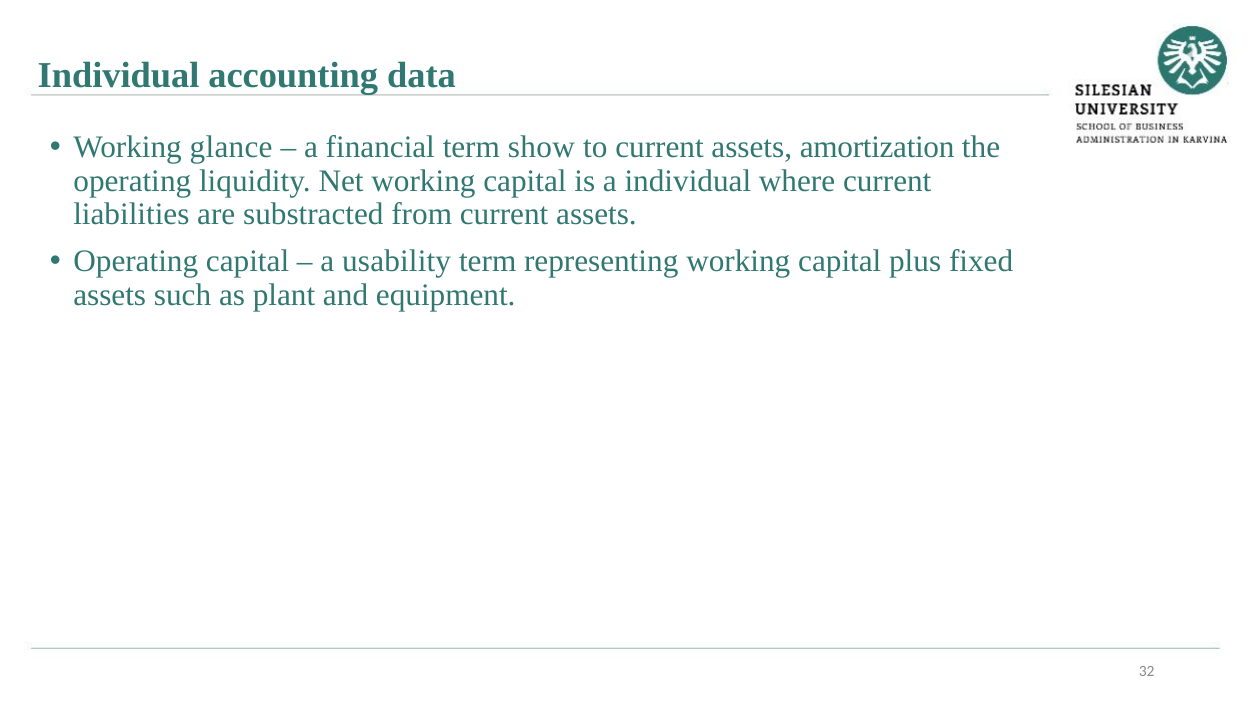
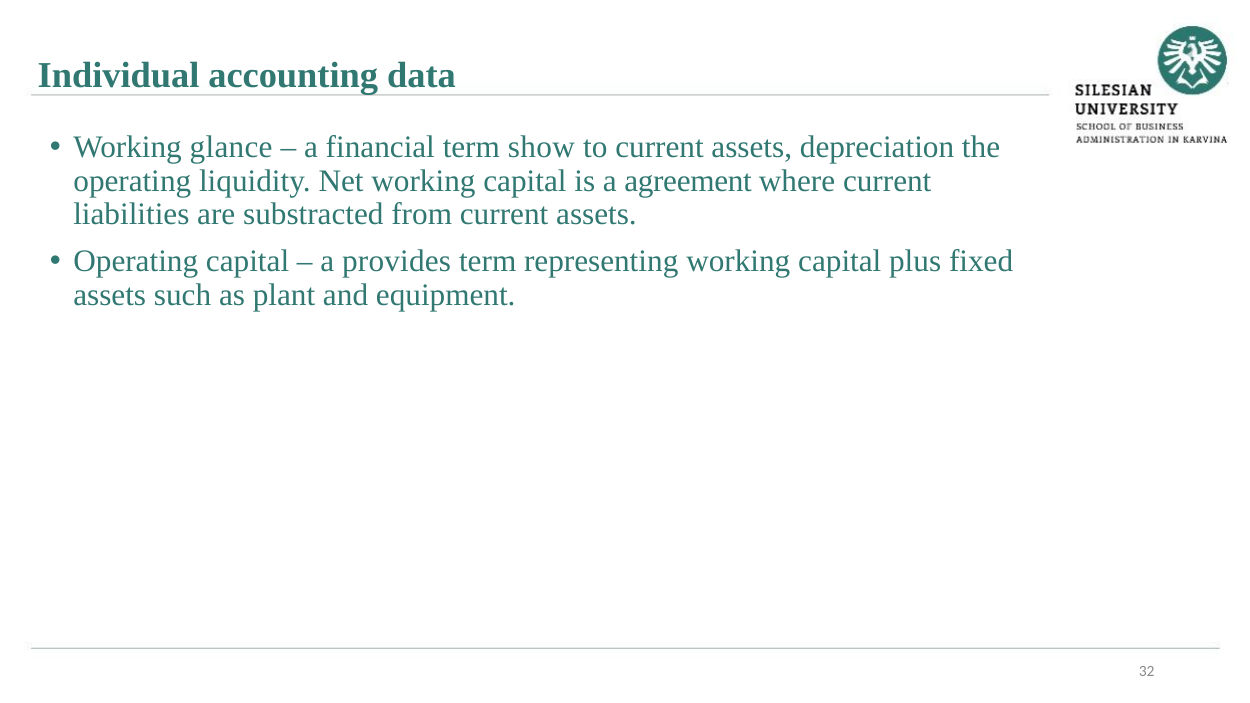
amortization: amortization -> depreciation (877, 147)
a individual: individual -> agreement (688, 181)
usability: usability -> provides (397, 261)
